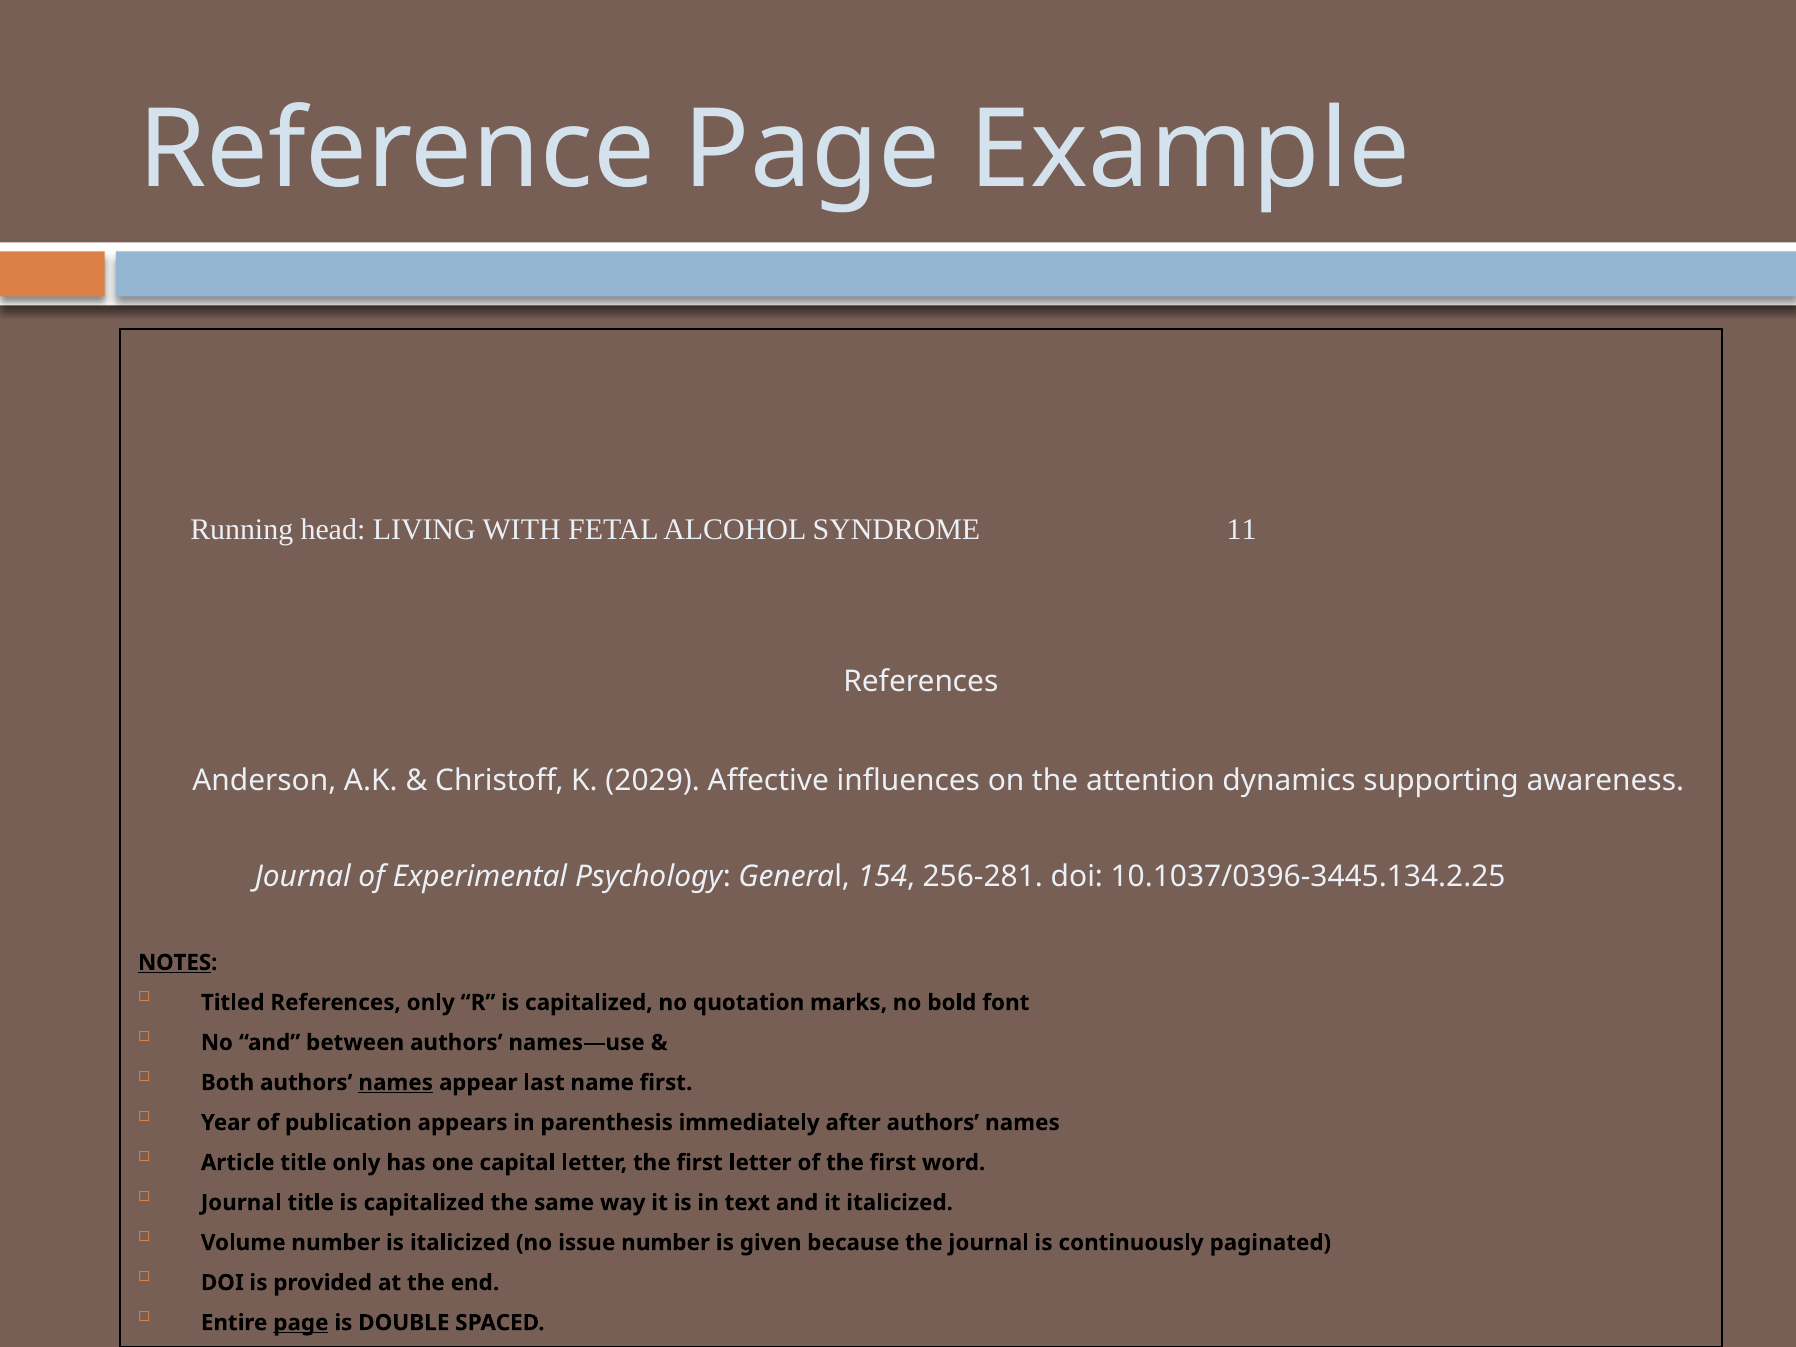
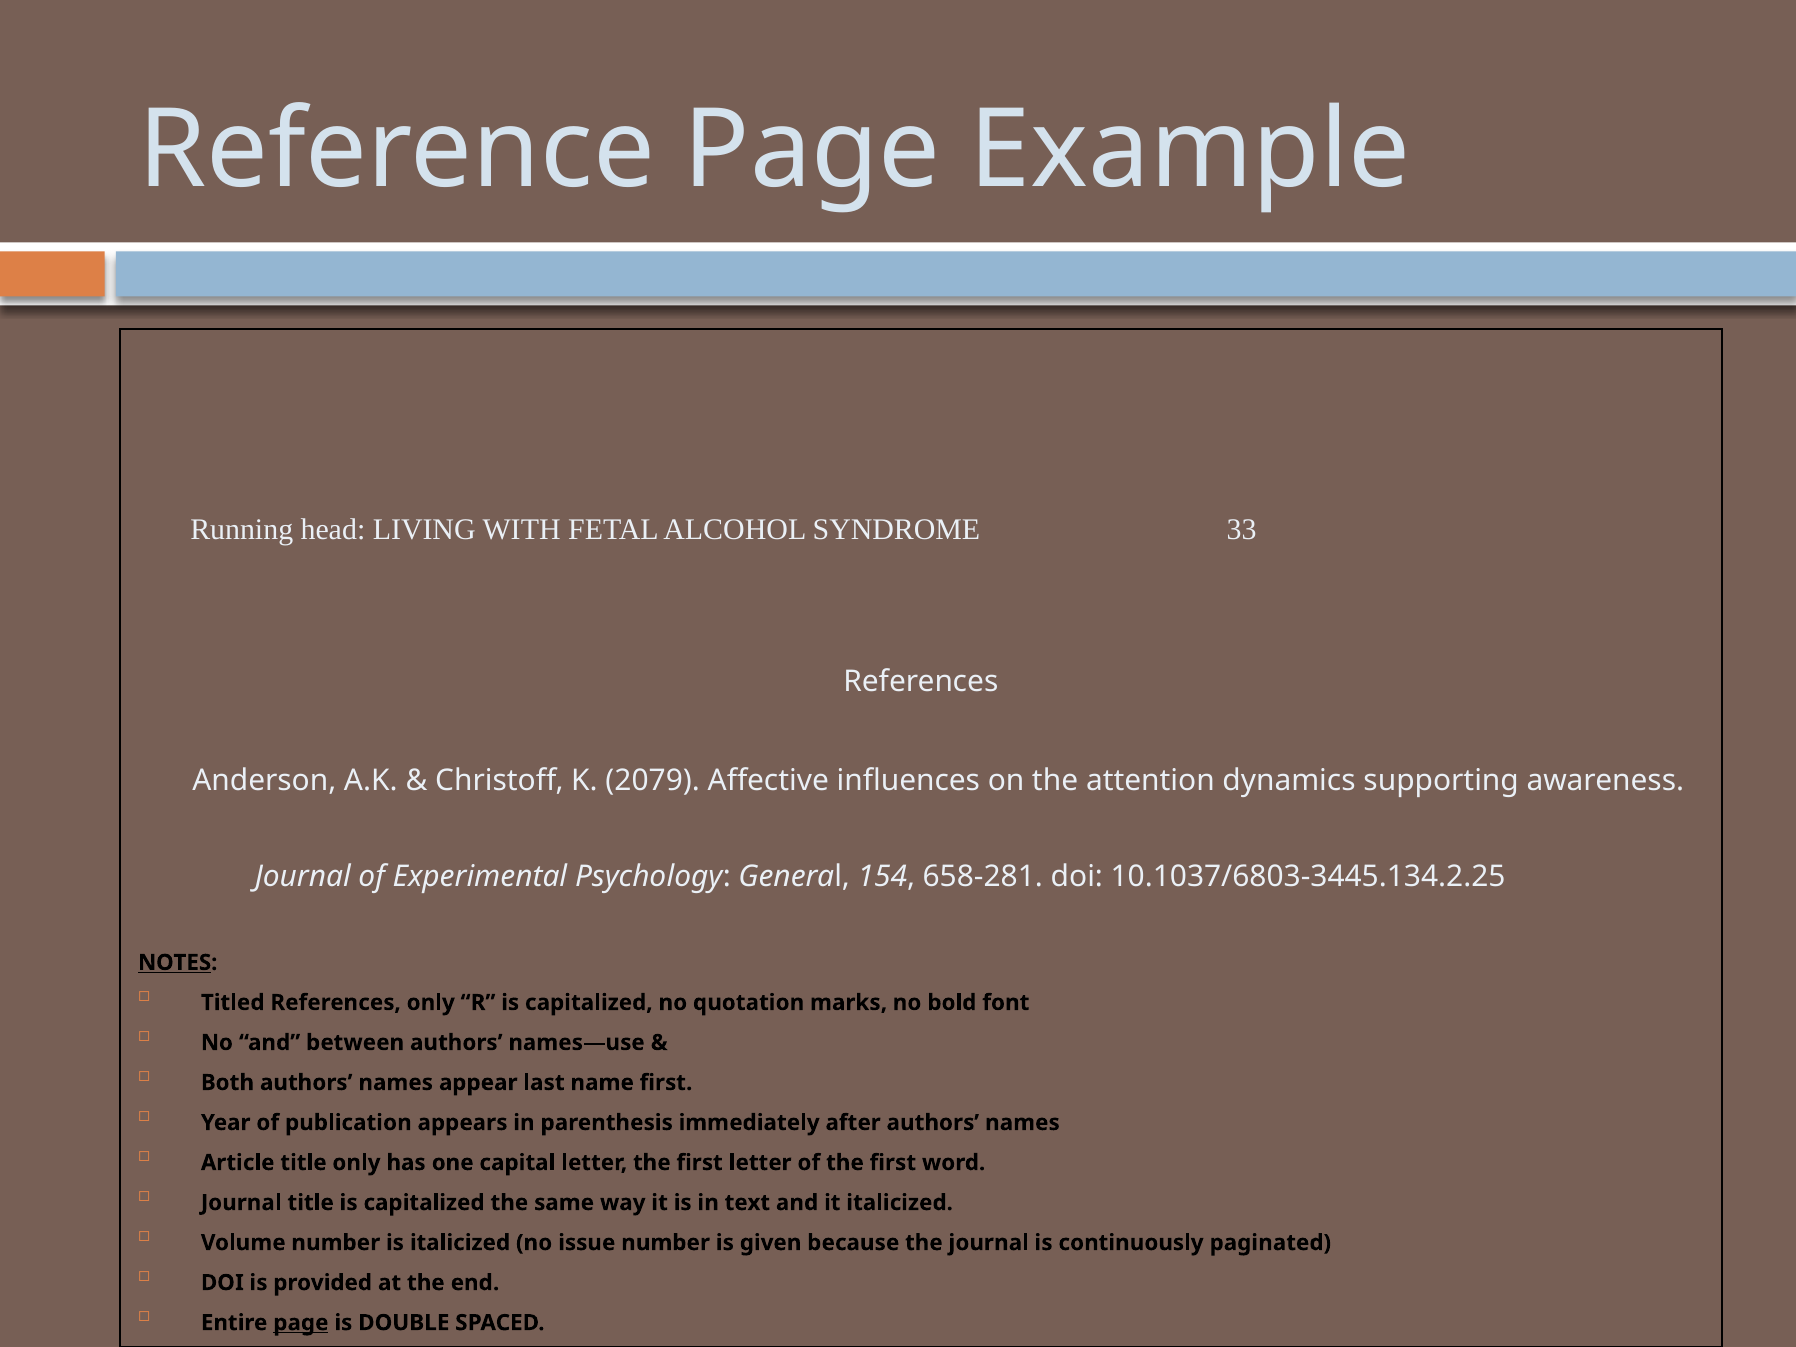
11: 11 -> 33 (1242, 530)
2029: 2029 -> 2079 (653, 781)
256-281: 256-281 -> 658-281 (983, 877)
10.1037/0396-3445.134.2.25: 10.1037/0396-3445.134.2.25 -> 10.1037/6803-3445.134.2.25 (1308, 877)
names underline: present -> none (396, 1083)
